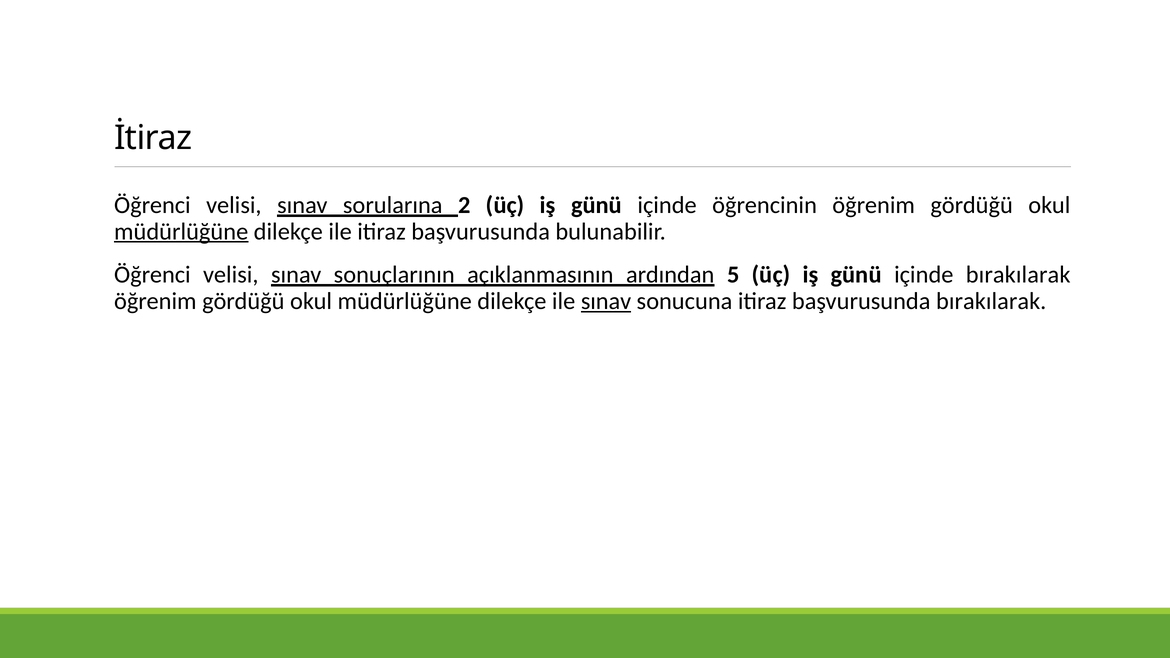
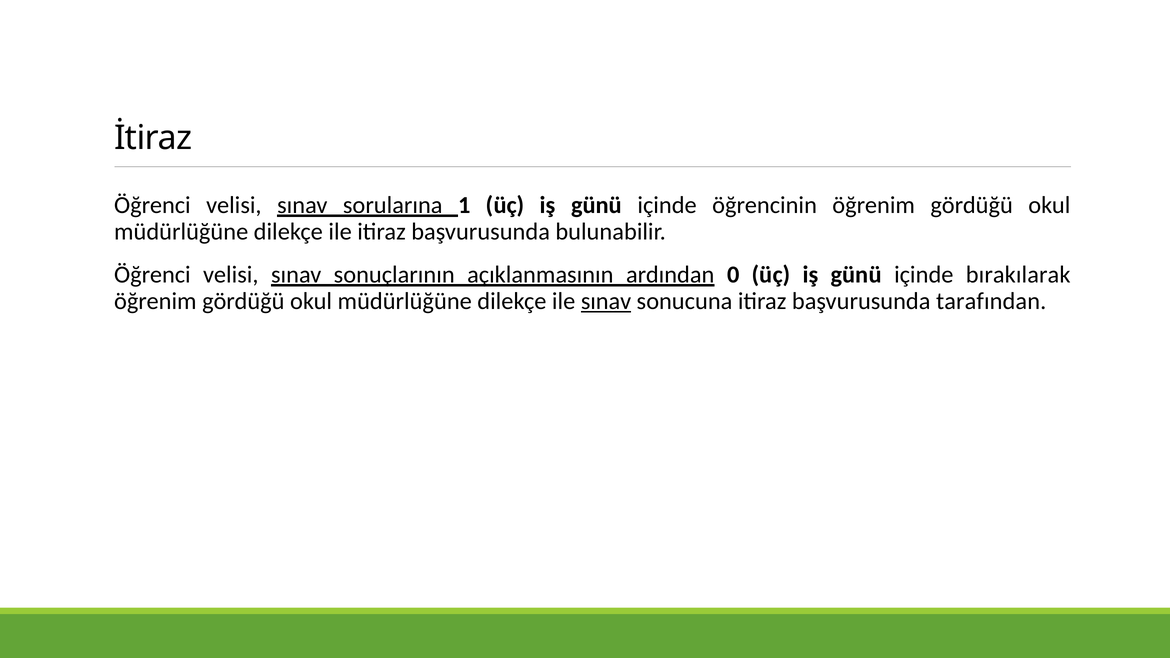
2: 2 -> 1 (464, 205)
müdürlüğüne underline: present -> none (181, 232)
5: 5 -> 0 (733, 275)
başvurusunda bırakılarak: bırakılarak -> tarafından (991, 301)
